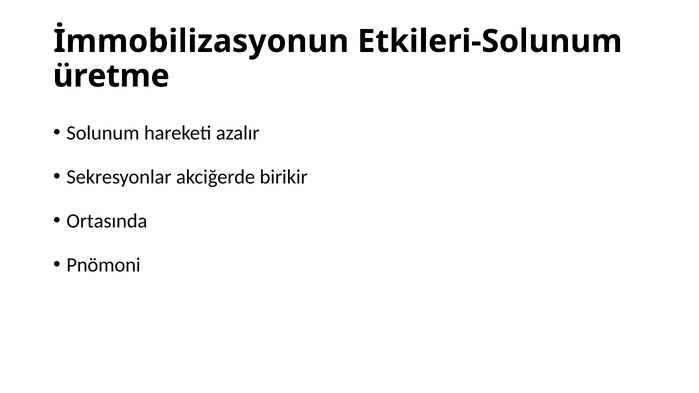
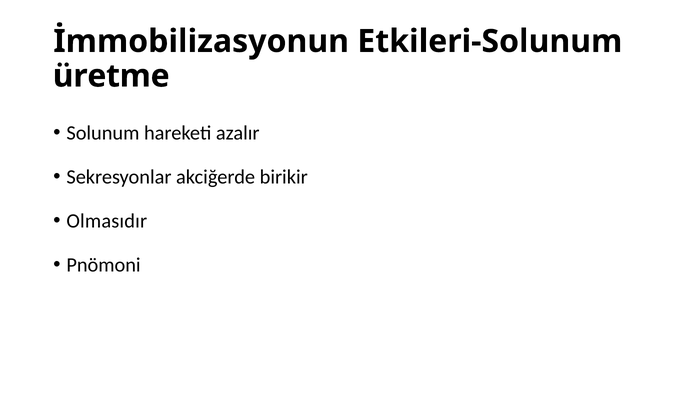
Ortasında: Ortasında -> Olmasıdır (107, 221)
